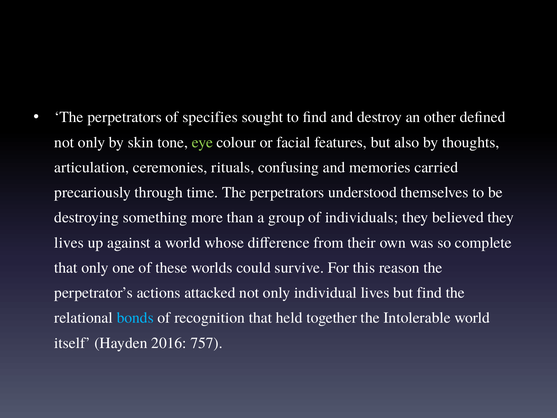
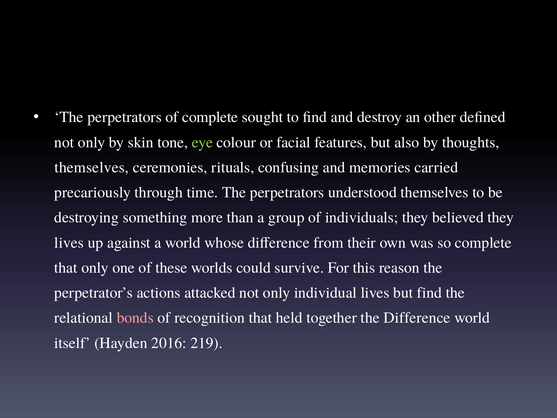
of specifies: specifies -> complete (210, 117)
articulation: articulation -> themselves (92, 167)
bonds colour: light blue -> pink (135, 318)
the Intolerable: Intolerable -> Difference (417, 318)
757: 757 -> 219 (207, 343)
